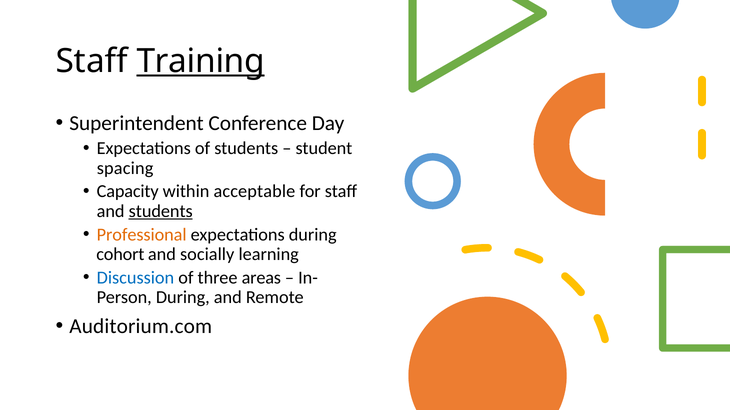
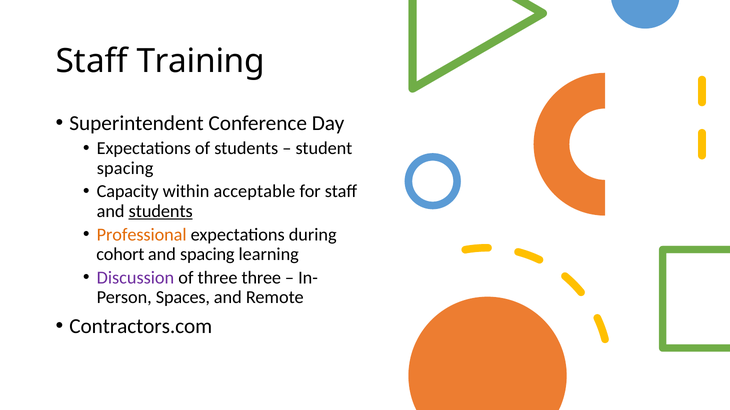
Training underline: present -> none (201, 61)
and socially: socially -> spacing (207, 255)
Discussion colour: blue -> purple (135, 278)
three areas: areas -> three (261, 278)
During: During -> Spaces (183, 298)
Auditorium.com: Auditorium.com -> Contractors.com (141, 327)
